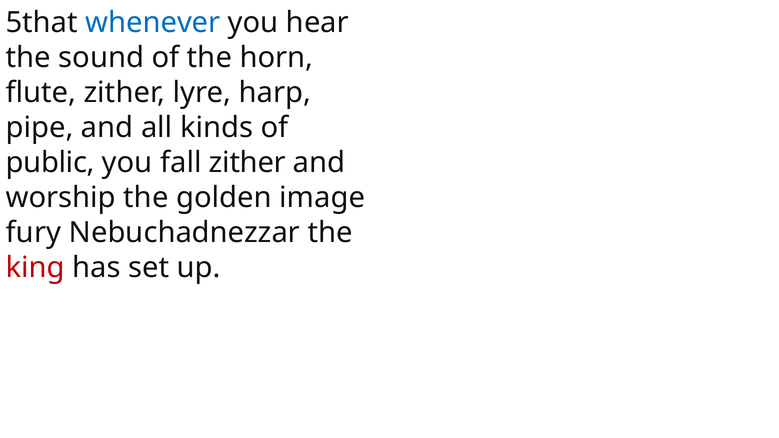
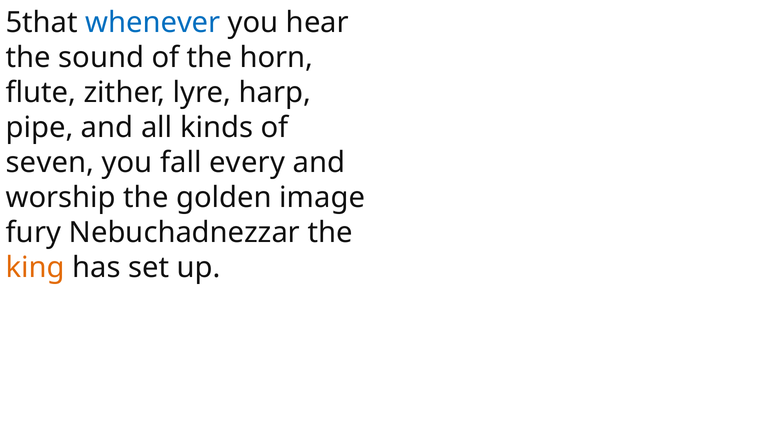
public: public -> seven (50, 163)
fall zither: zither -> every (247, 163)
king colour: red -> orange (35, 268)
